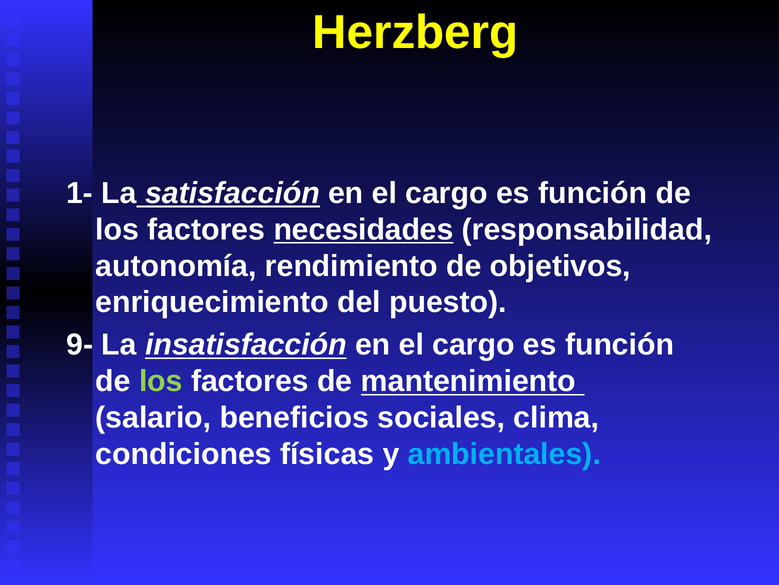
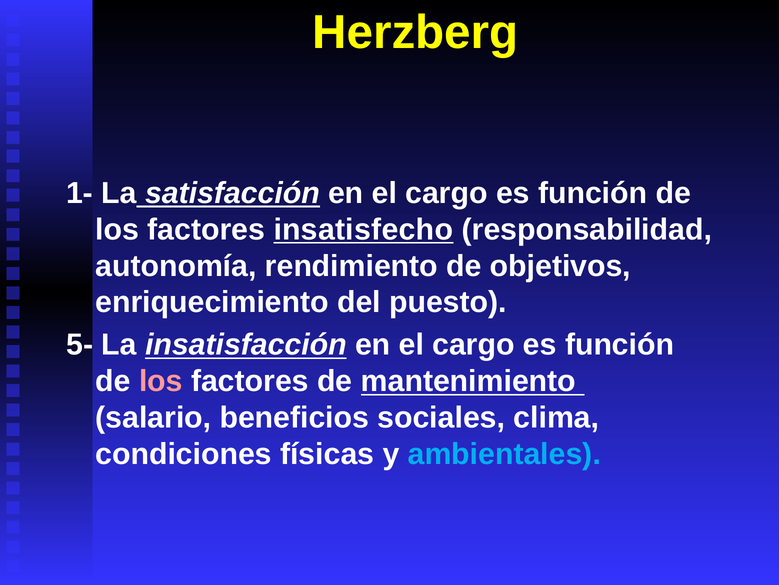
necesidades: necesidades -> insatisfecho (363, 229)
9-: 9- -> 5- (80, 345)
los colour: light green -> pink (161, 381)
